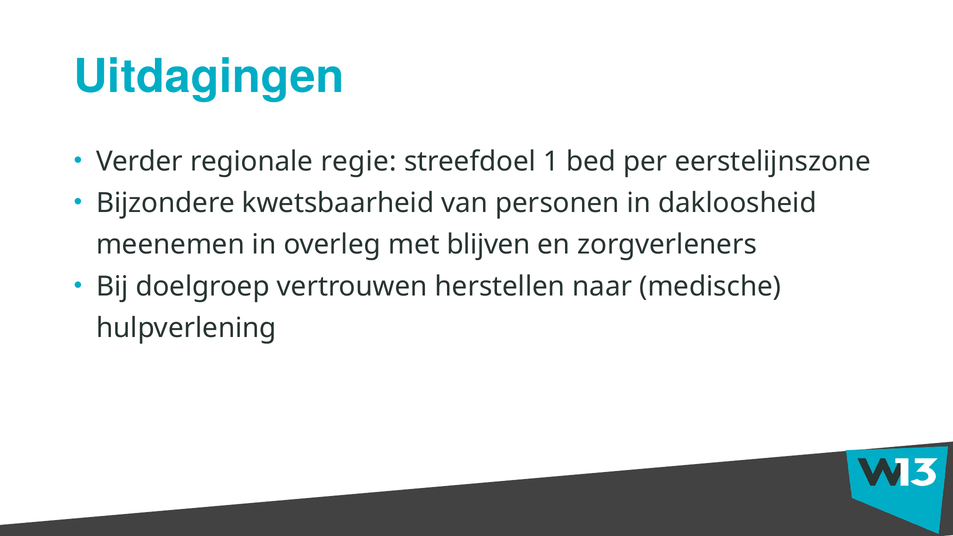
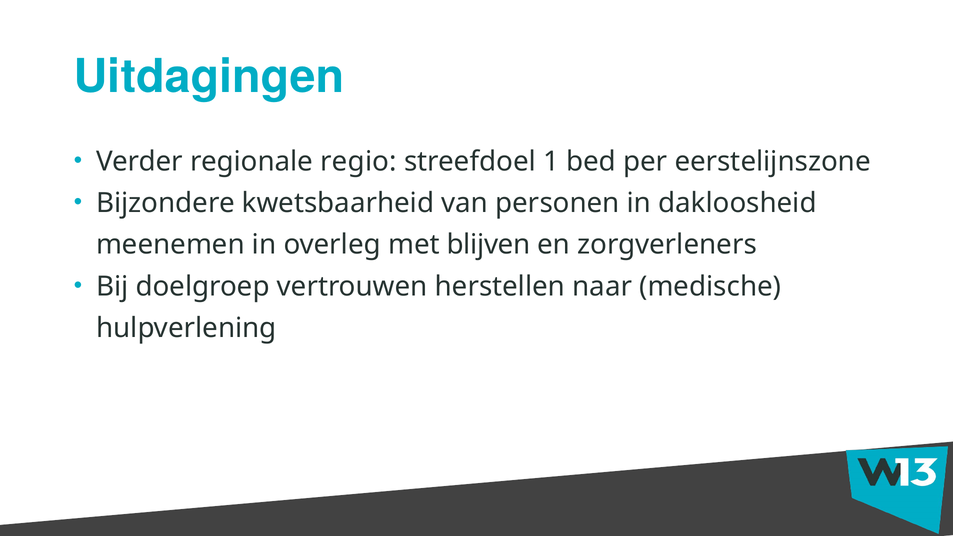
regie: regie -> regio (359, 161)
